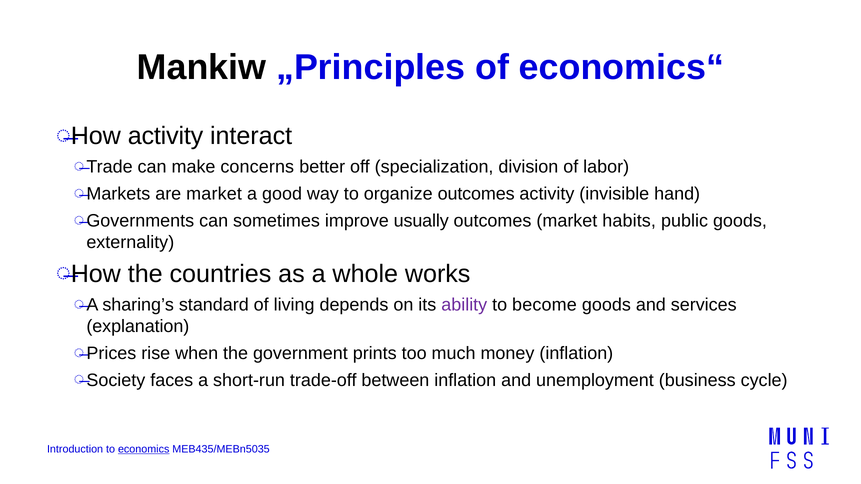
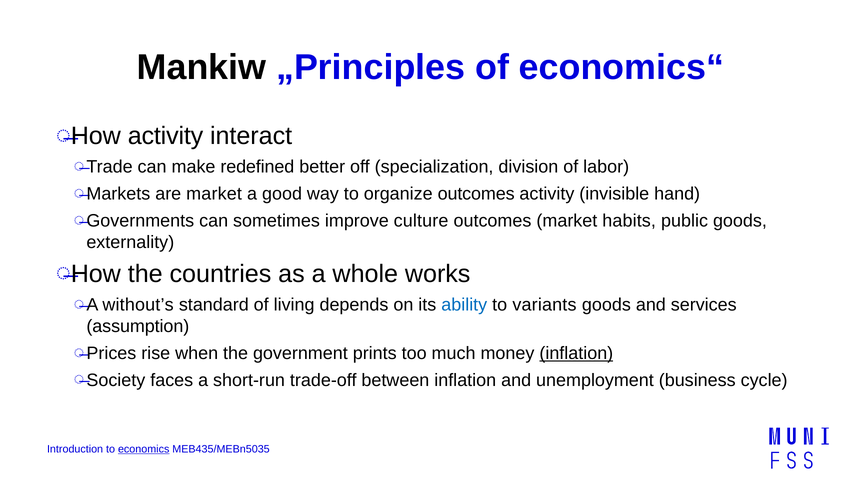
concerns: concerns -> redefined (257, 167)
usually: usually -> culture (421, 221)
sharing’s: sharing’s -> without’s (138, 305)
ability colour: purple -> blue (464, 305)
become: become -> variants (544, 305)
explanation: explanation -> assumption (138, 326)
inflation underline: none -> present (576, 353)
